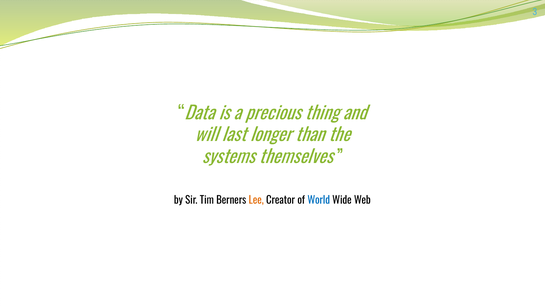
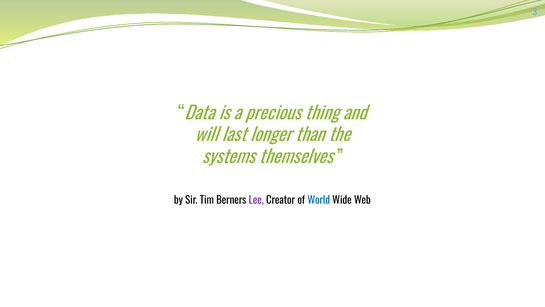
Lee colour: orange -> purple (256, 200)
